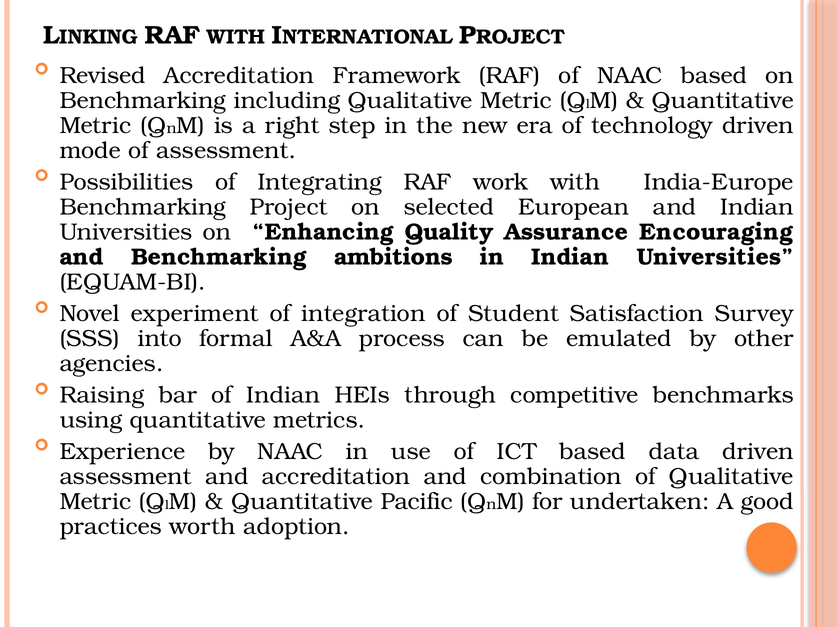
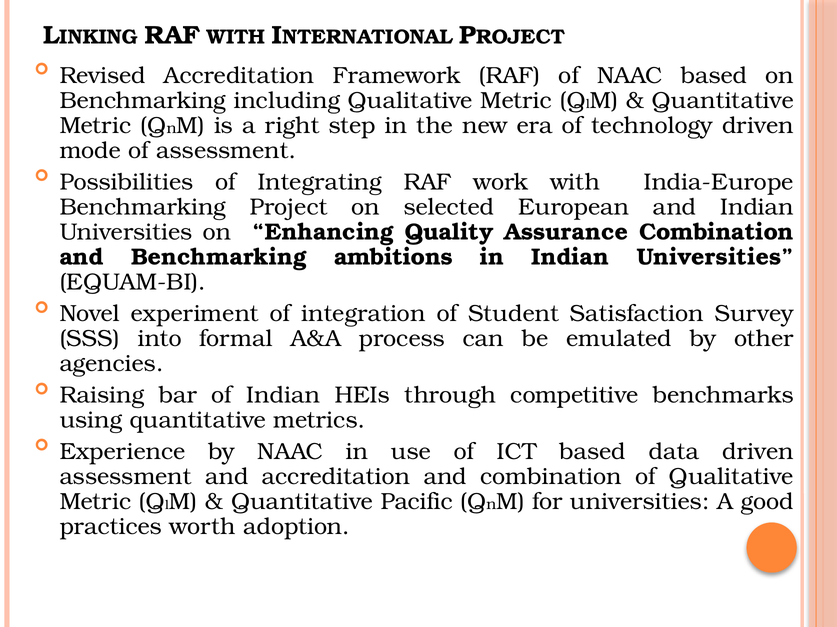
Assurance Encouraging: Encouraging -> Combination (716, 232)
for undertaken: undertaken -> universities (640, 502)
